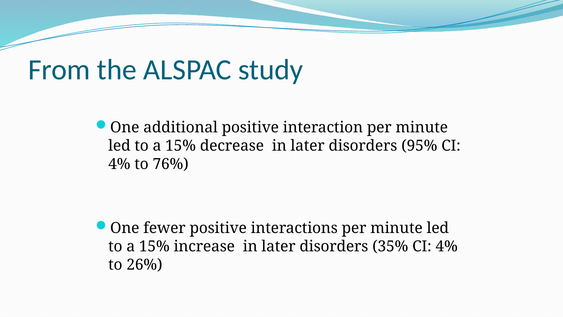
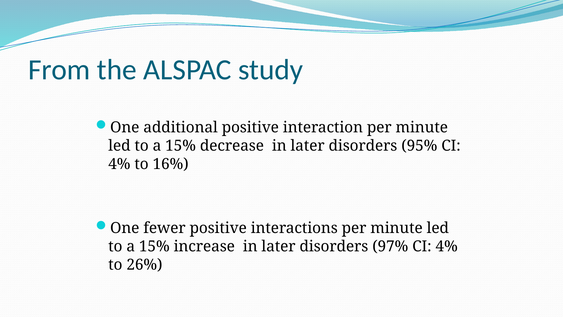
76%: 76% -> 16% (171, 164)
35%: 35% -> 97% (390, 246)
